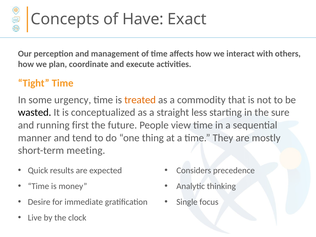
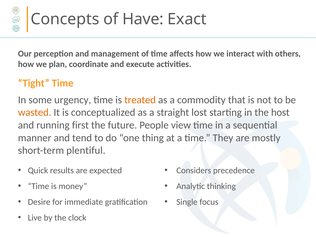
wasted colour: black -> orange (35, 113)
less: less -> lost (199, 113)
sure: sure -> host (280, 113)
meeting: meeting -> plentiful (86, 150)
